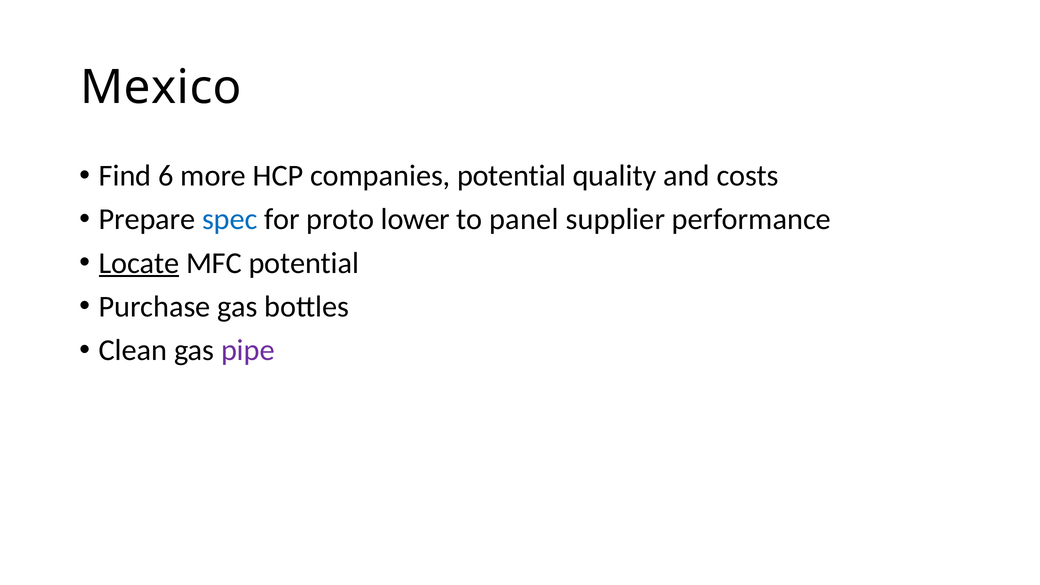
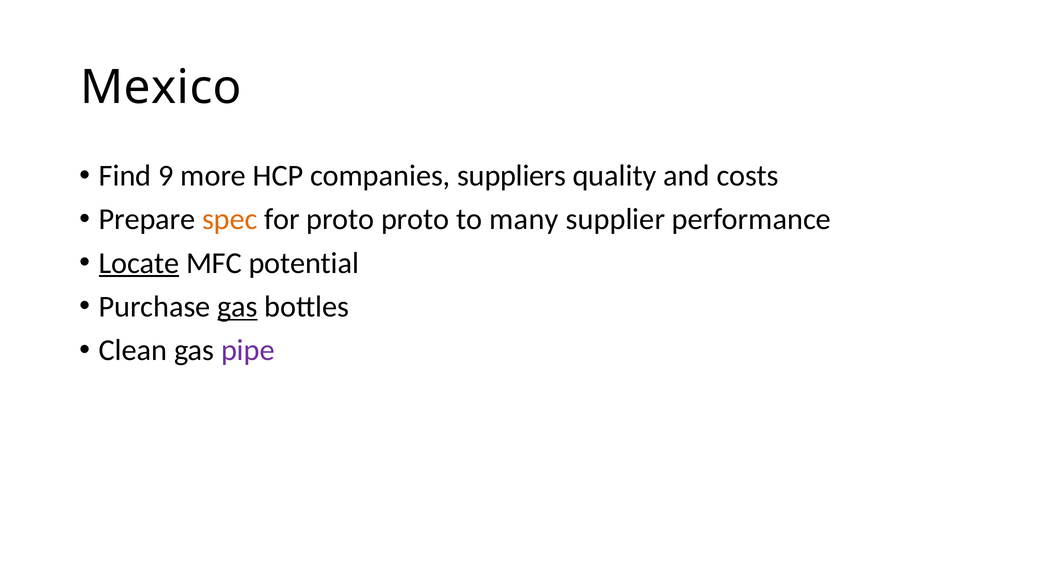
6: 6 -> 9 (166, 176)
companies potential: potential -> suppliers (512, 176)
spec colour: blue -> orange (230, 219)
proto lower: lower -> proto (415, 219)
panel: panel -> many (524, 219)
gas underline: none -> present (237, 307)
